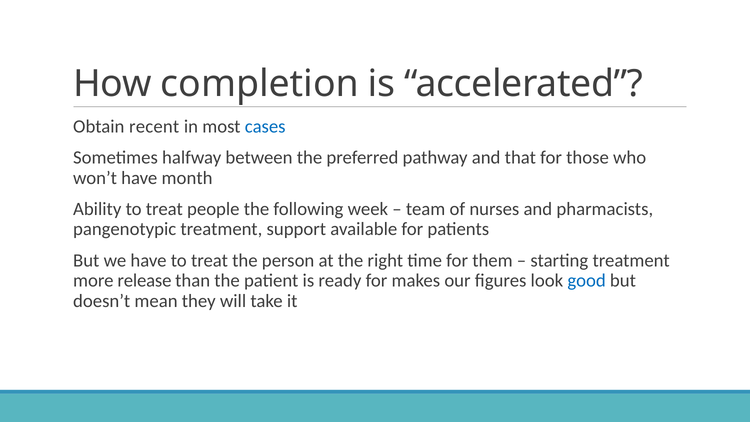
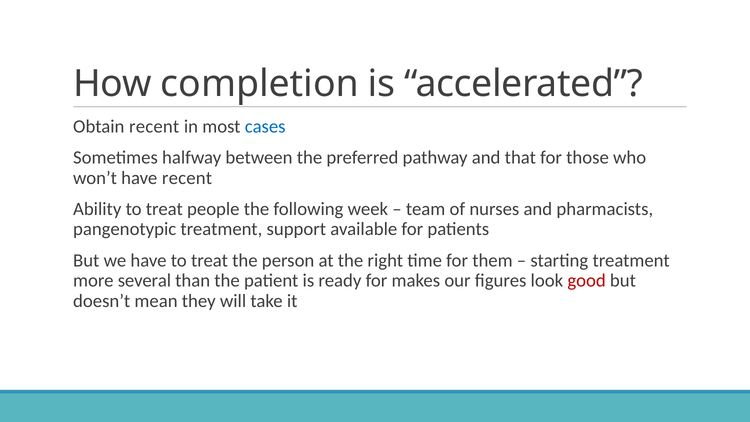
have month: month -> recent (187, 178)
release: release -> several (144, 281)
good colour: blue -> red (587, 281)
